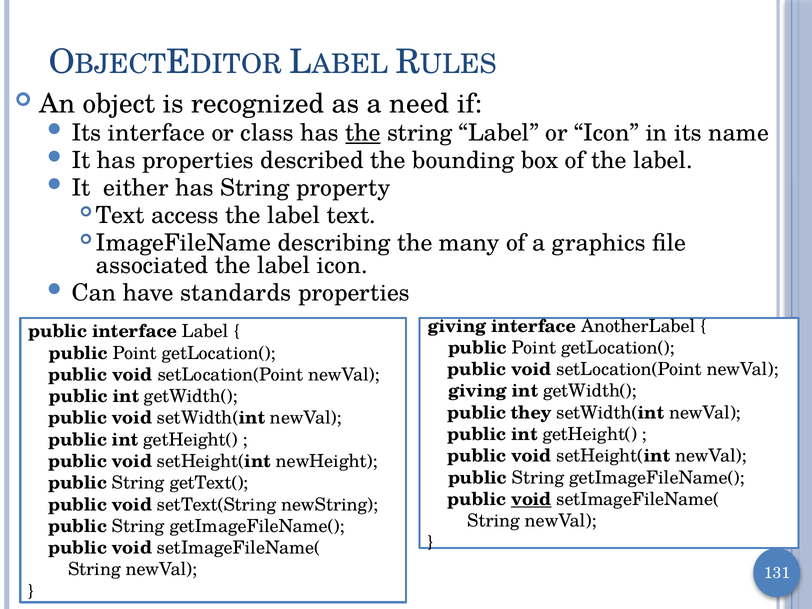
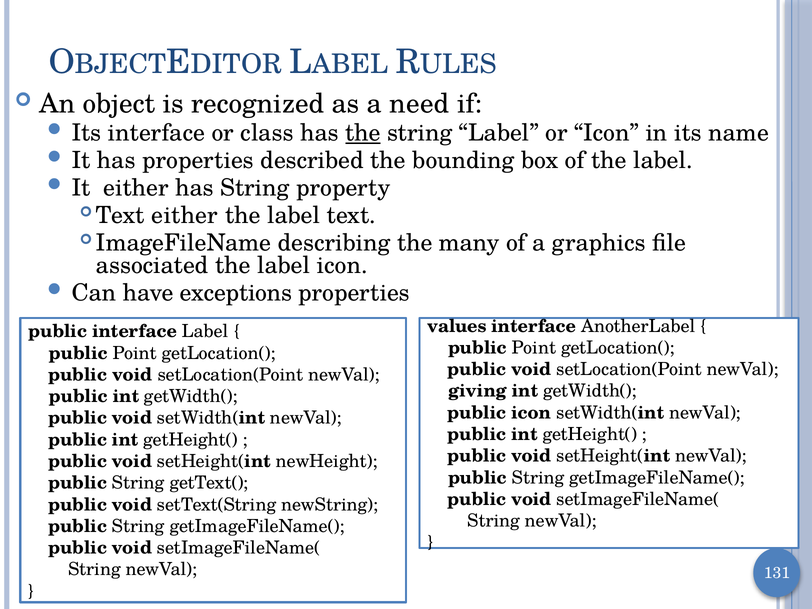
Text access: access -> either (185, 215)
standards: standards -> exceptions (236, 293)
giving: giving -> values (457, 326)
public they: they -> icon (531, 413)
void underline: present -> none (531, 499)
